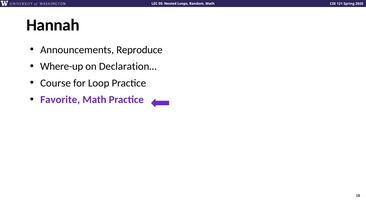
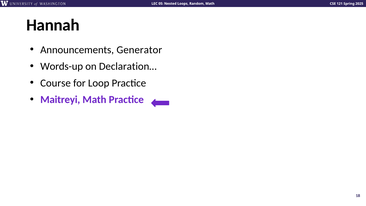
Reproduce: Reproduce -> Generator (139, 50)
Where-up: Where-up -> Words-up (62, 66)
Favorite: Favorite -> Maitreyi (60, 100)
